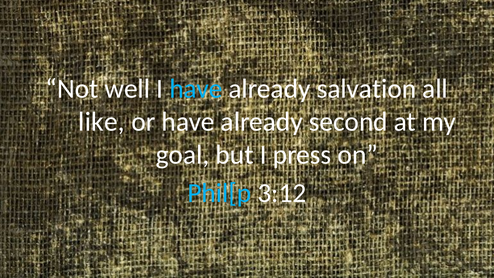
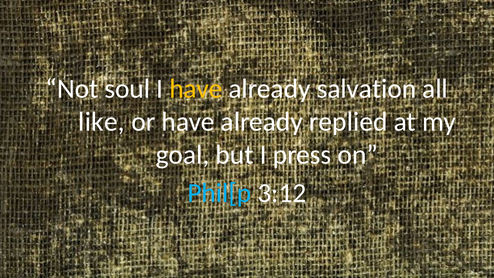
well: well -> soul (127, 89)
have colour: light blue -> yellow (196, 89)
second: second -> replied (348, 122)
